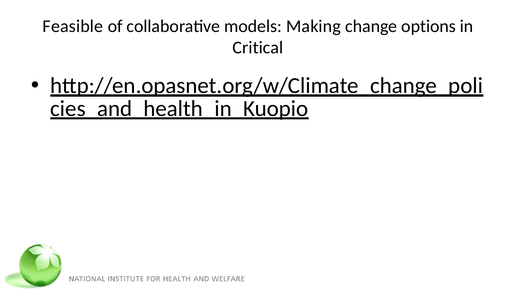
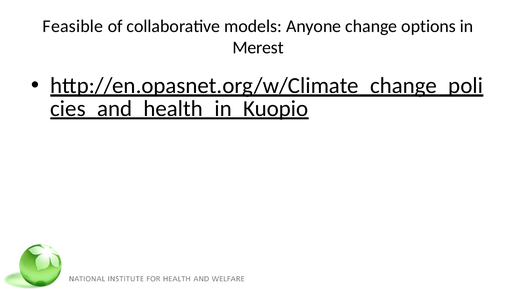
Making: Making -> Anyone (314, 26)
Critical: Critical -> Merest (258, 48)
